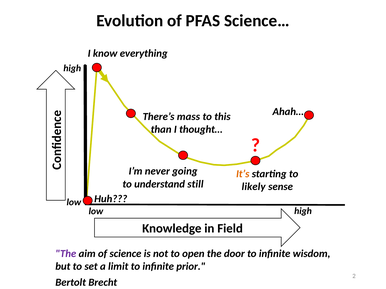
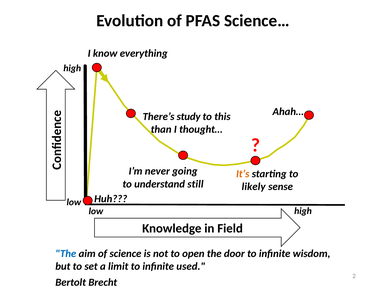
mass: mass -> study (189, 117)
The colour: purple -> blue (66, 254)
prior: prior -> used (191, 267)
